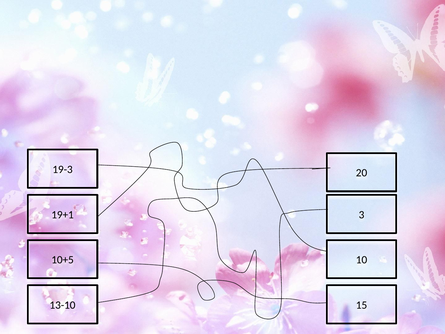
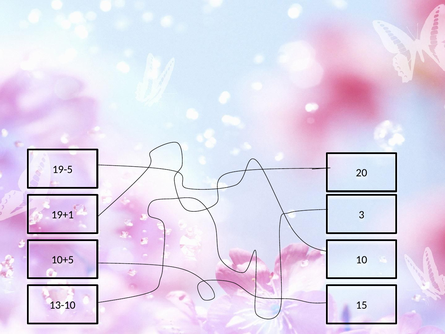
19-3: 19-3 -> 19-5 (63, 169)
